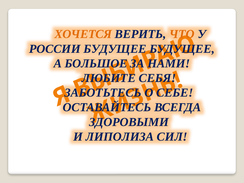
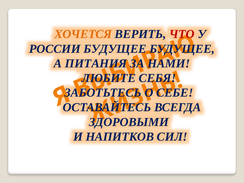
ЧТО colour: orange -> red (182, 34)
БОЛЬШОЕ: БОЛЬШОЕ -> ПИТАНИЯ (96, 63)
ЛИПОЛИЗА: ЛИПОЛИЗА -> НАПИТКОВ (120, 137)
